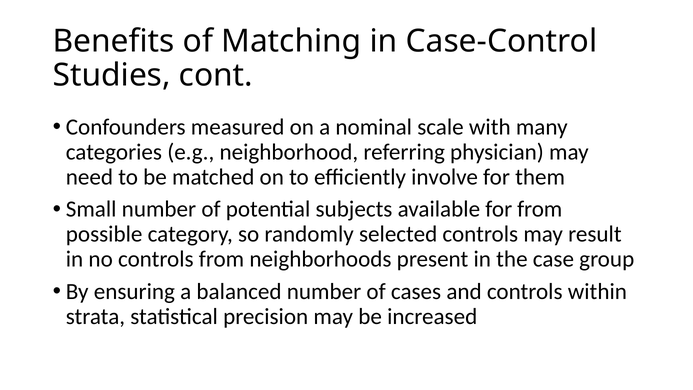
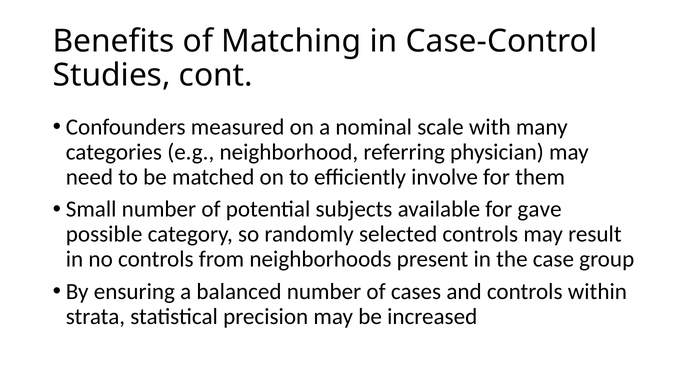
for from: from -> gave (540, 209)
